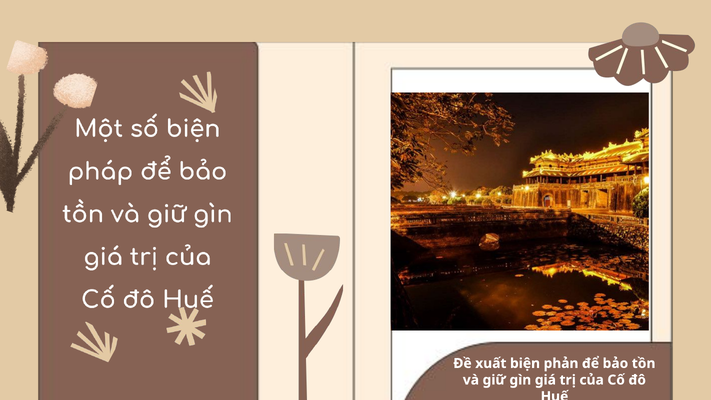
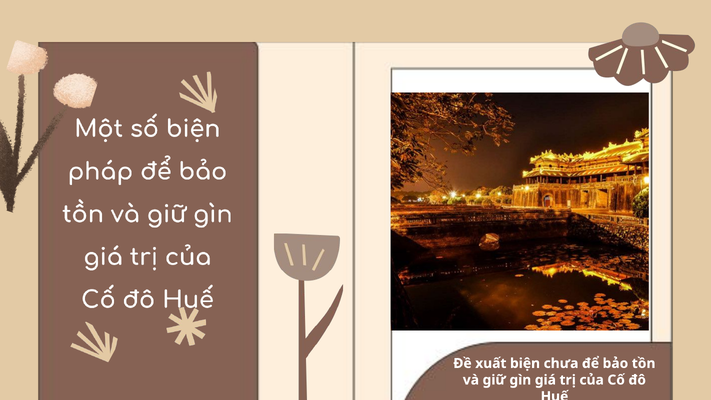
phản: phản -> chưa (561, 363)
